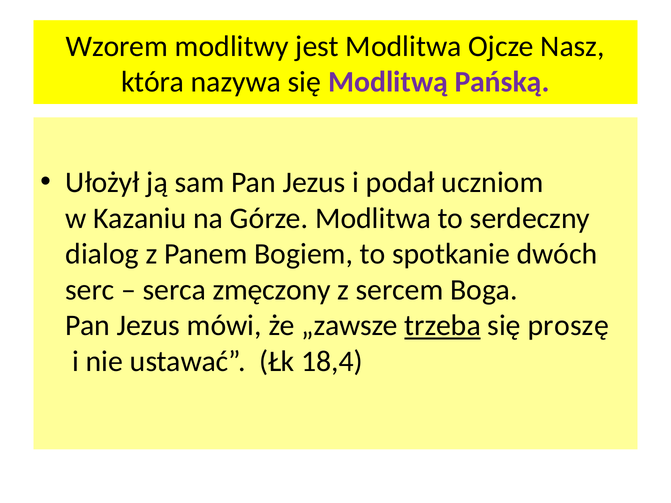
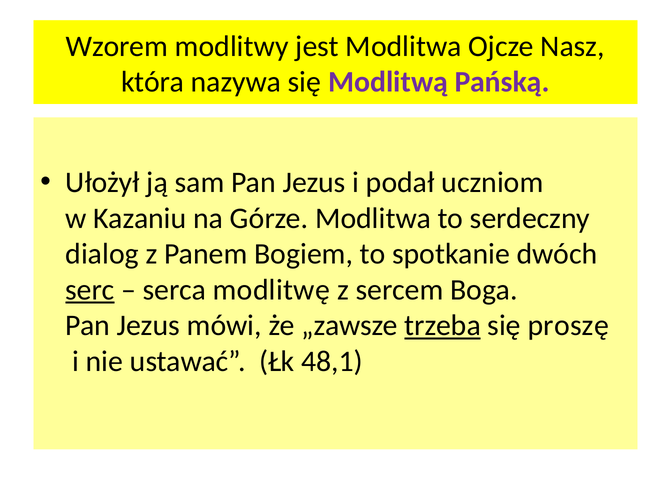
serc underline: none -> present (90, 290)
zmęczony: zmęczony -> modlitwę (271, 290)
18,4: 18,4 -> 48,1 (332, 362)
